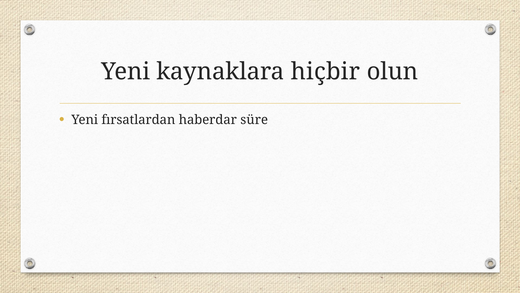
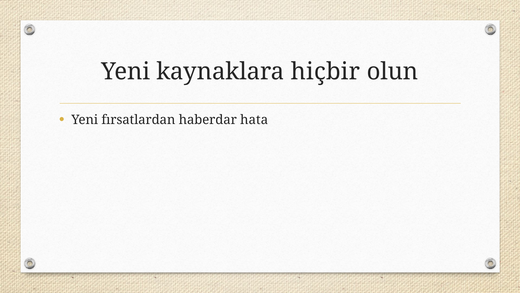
süre: süre -> hata (254, 120)
